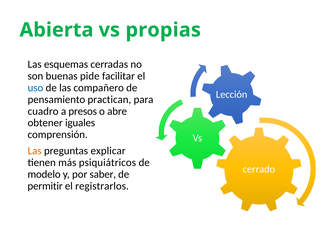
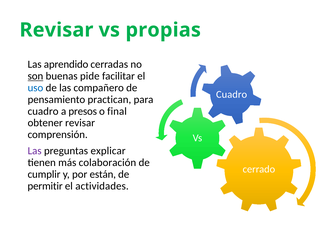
Abierta: Abierta -> Revisar (56, 30)
esquemas: esquemas -> aprendido (66, 64)
son underline: none -> present (35, 76)
Lección: Lección -> Cuadro (232, 94)
abre: abre -> final (117, 111)
obtener iguales: iguales -> revisar (80, 123)
Las colour: orange -> purple (35, 151)
psiquiátricos: psiquiátricos -> colaboración (107, 162)
modelo: modelo -> cumplir (44, 174)
saber: saber -> están (103, 174)
registrarlos: registrarlos -> actividades (102, 186)
